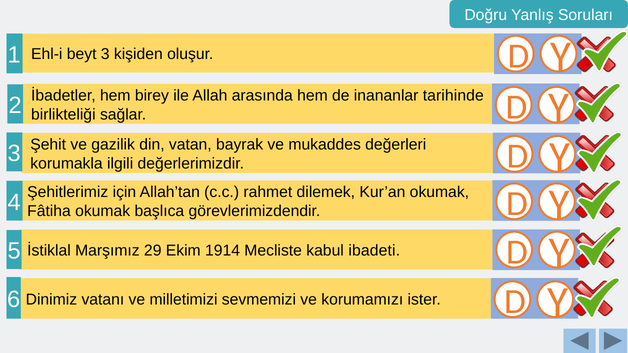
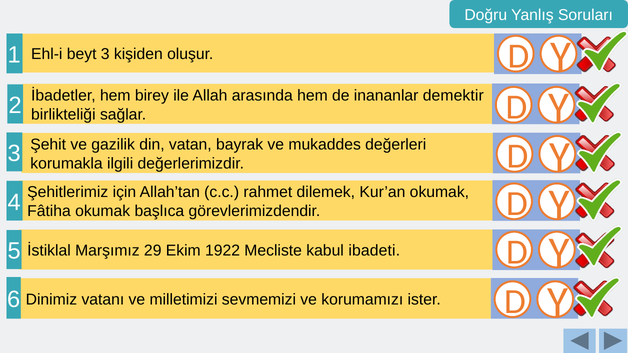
tarihinde: tarihinde -> demektir (453, 96)
1914: 1914 -> 1922 (223, 251)
